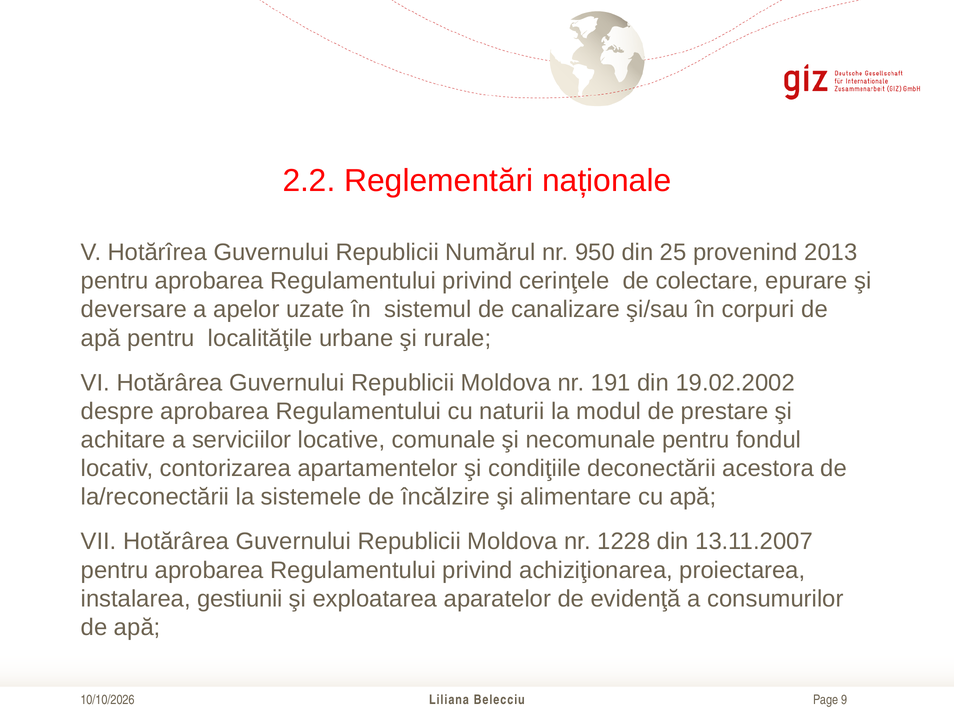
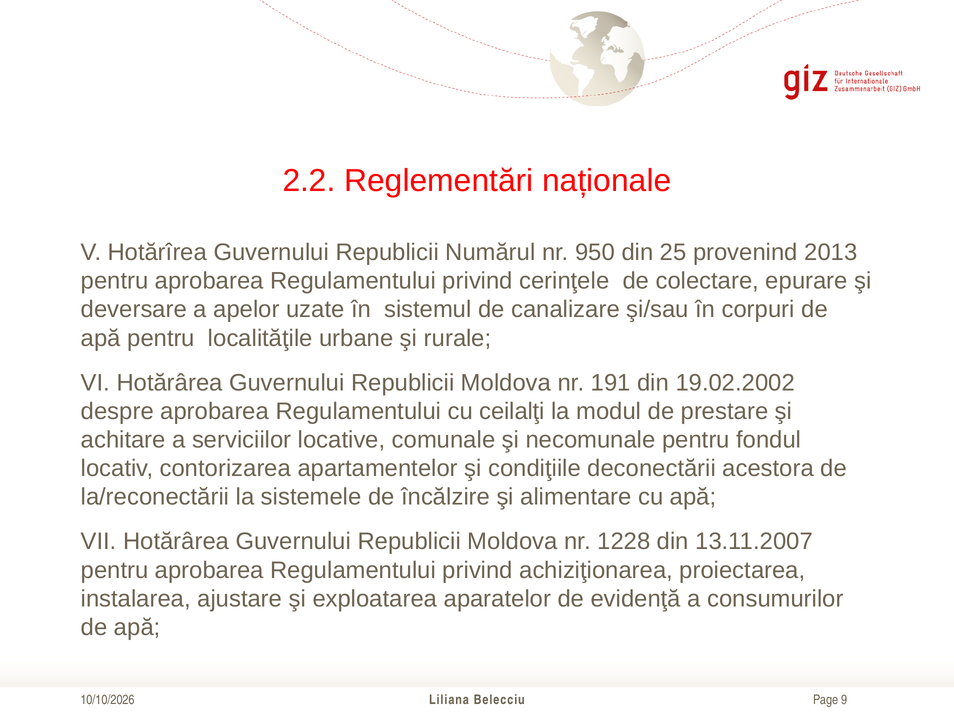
naturii: naturii -> ceilalţi (512, 412)
gestiunii: gestiunii -> ajustare (240, 599)
